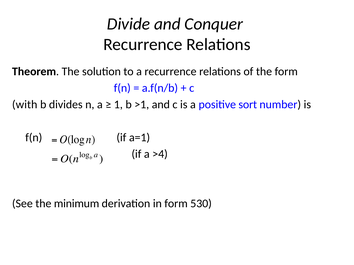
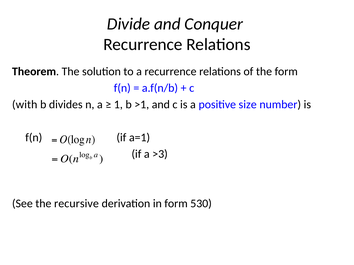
sort: sort -> size (248, 105)
>4: >4 -> >3 (160, 154)
minimum: minimum -> recursive (76, 204)
